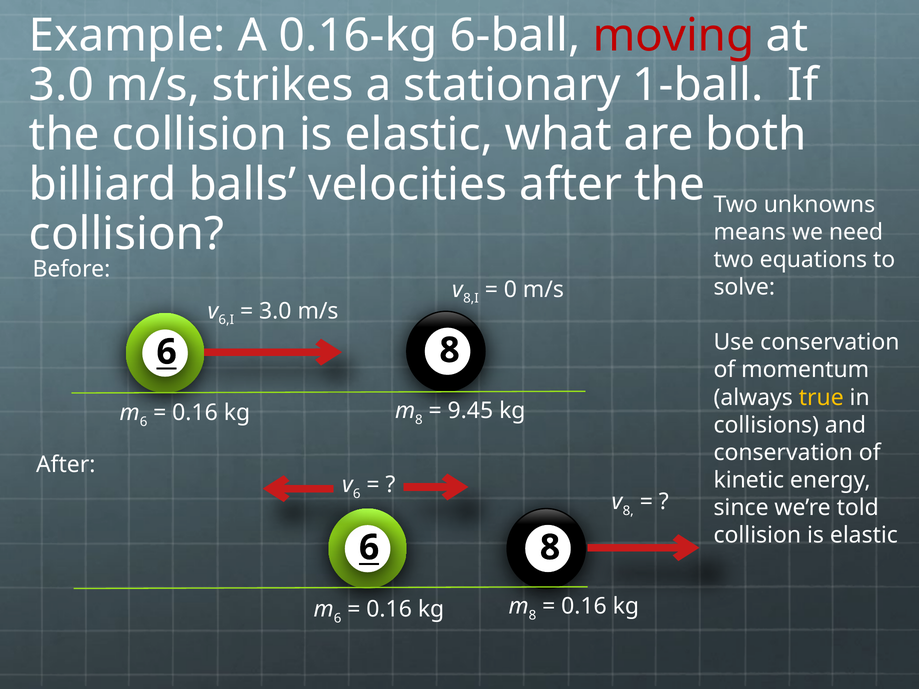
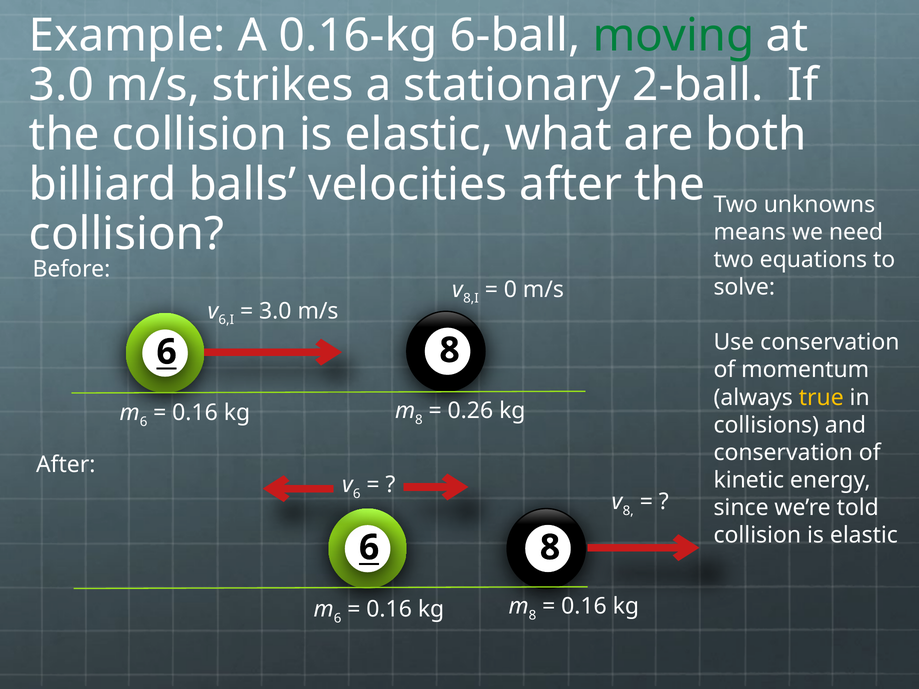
moving colour: red -> green (673, 35)
1-ball: 1-ball -> 2-ball (698, 85)
9.45: 9.45 -> 0.26 (470, 411)
